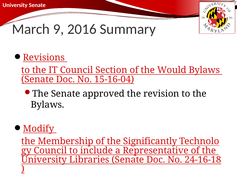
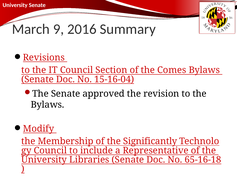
Would: Would -> Comes (172, 70)
24-16-18: 24-16-18 -> 65-16-18 (203, 159)
